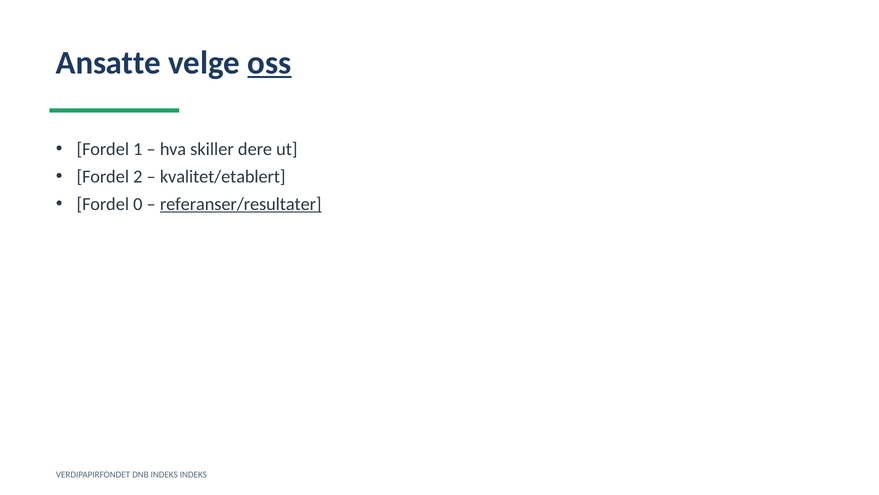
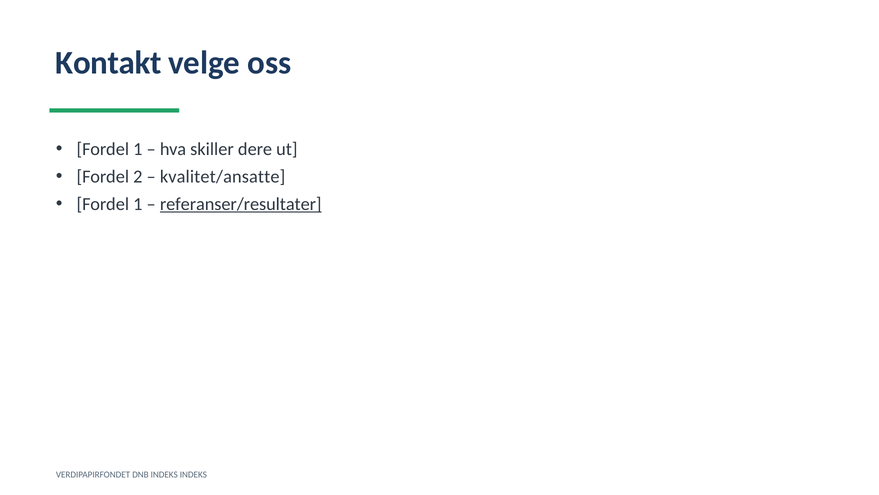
Ansatte: Ansatte -> Kontakt (108, 63)
oss underline: present -> none (269, 63)
kvalitet/etablert: kvalitet/etablert -> kvalitet/ansatte (223, 176)
0: 0 -> 1 (138, 204)
